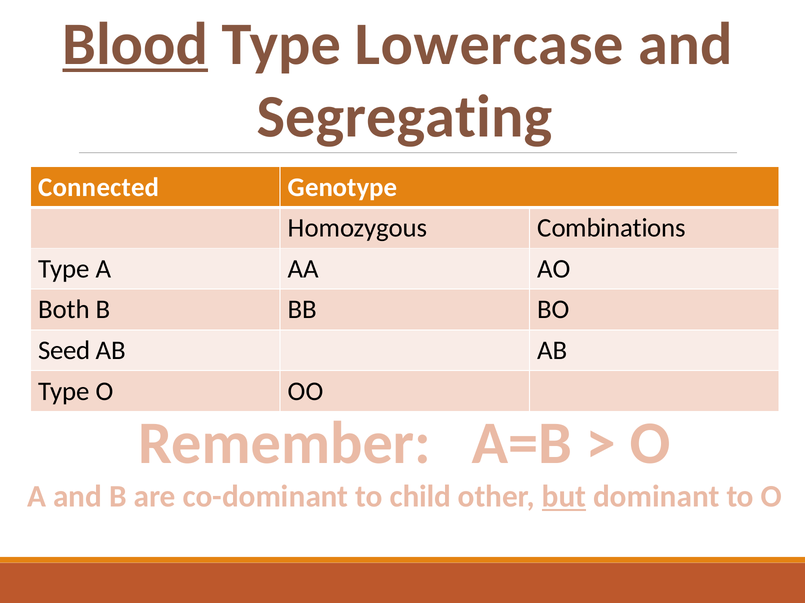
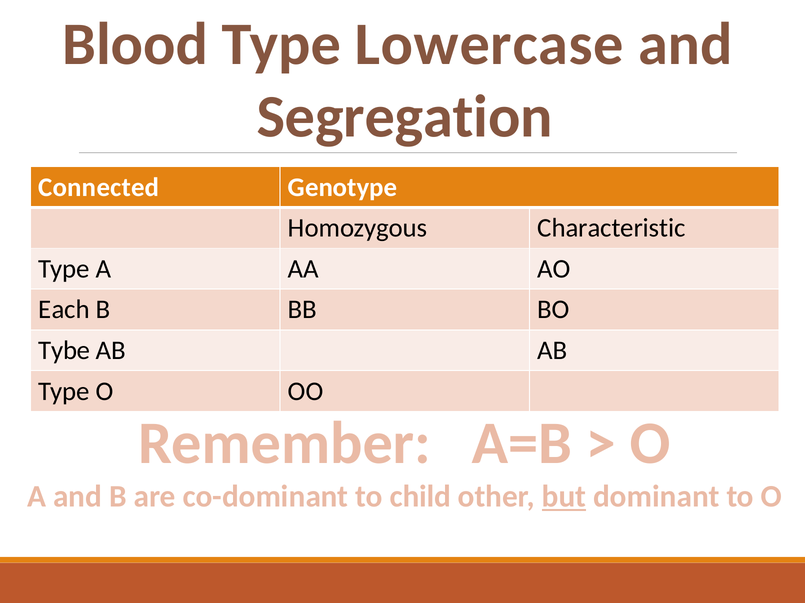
Blood underline: present -> none (135, 44)
Segregating: Segregating -> Segregation (405, 117)
Combinations: Combinations -> Characteristic (611, 228)
Both: Both -> Each (64, 310)
Seed: Seed -> Tybe (64, 351)
